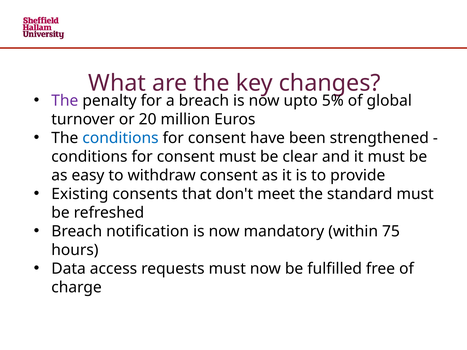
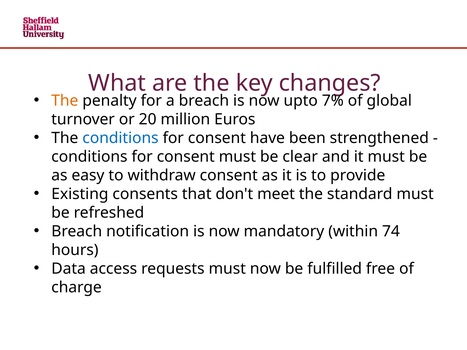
The colour: purple -> orange (65, 101)
5%: 5% -> 7% (333, 101)
75: 75 -> 74 (391, 231)
